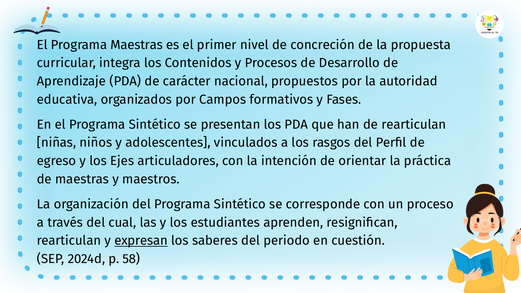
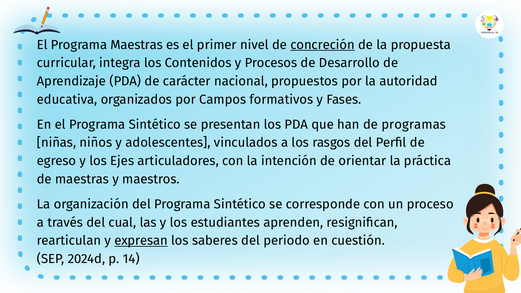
concreción underline: none -> present (323, 45)
de rearticulan: rearticulan -> programas (414, 124)
58: 58 -> 14 (131, 259)
